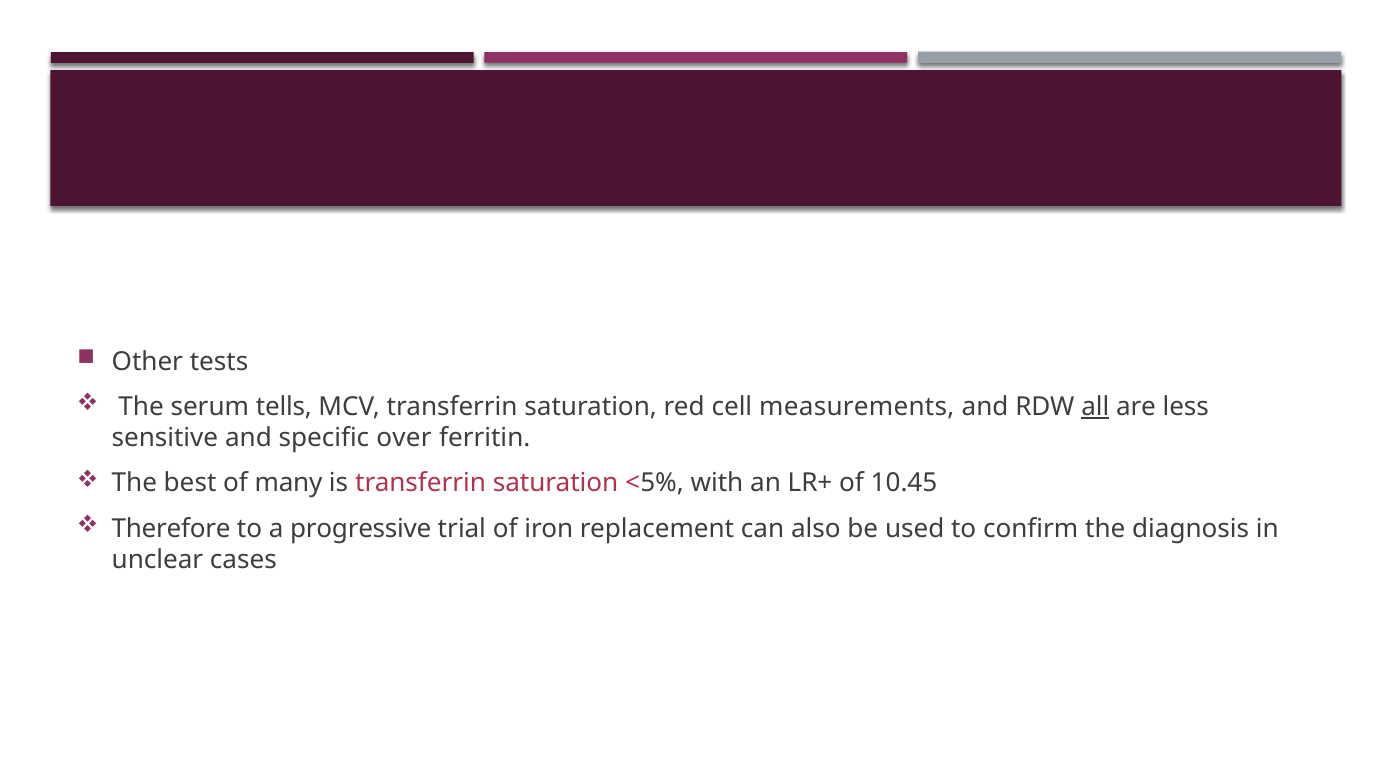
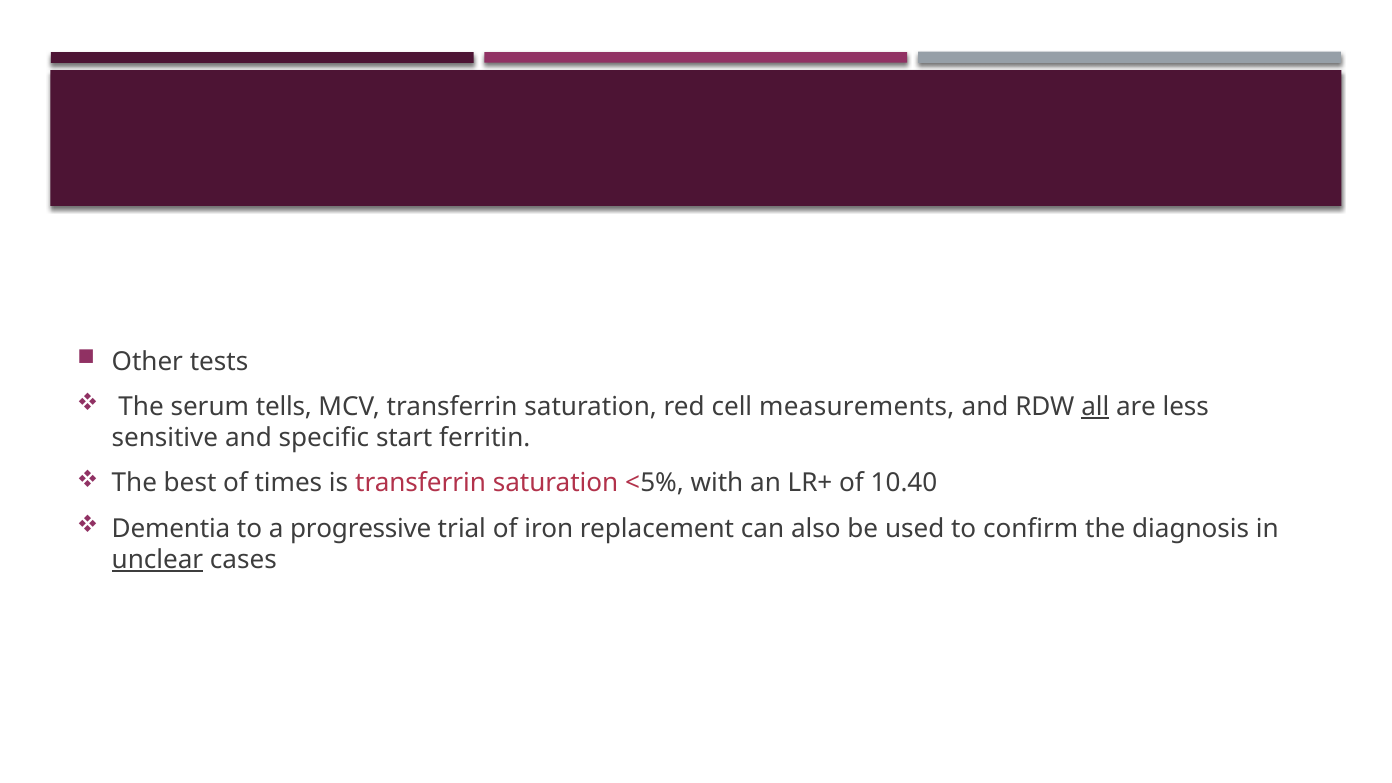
over: over -> start (404, 438)
many: many -> times (288, 483)
10.45: 10.45 -> 10.40 (904, 483)
Therefore: Therefore -> Dementia (171, 529)
unclear underline: none -> present (157, 560)
